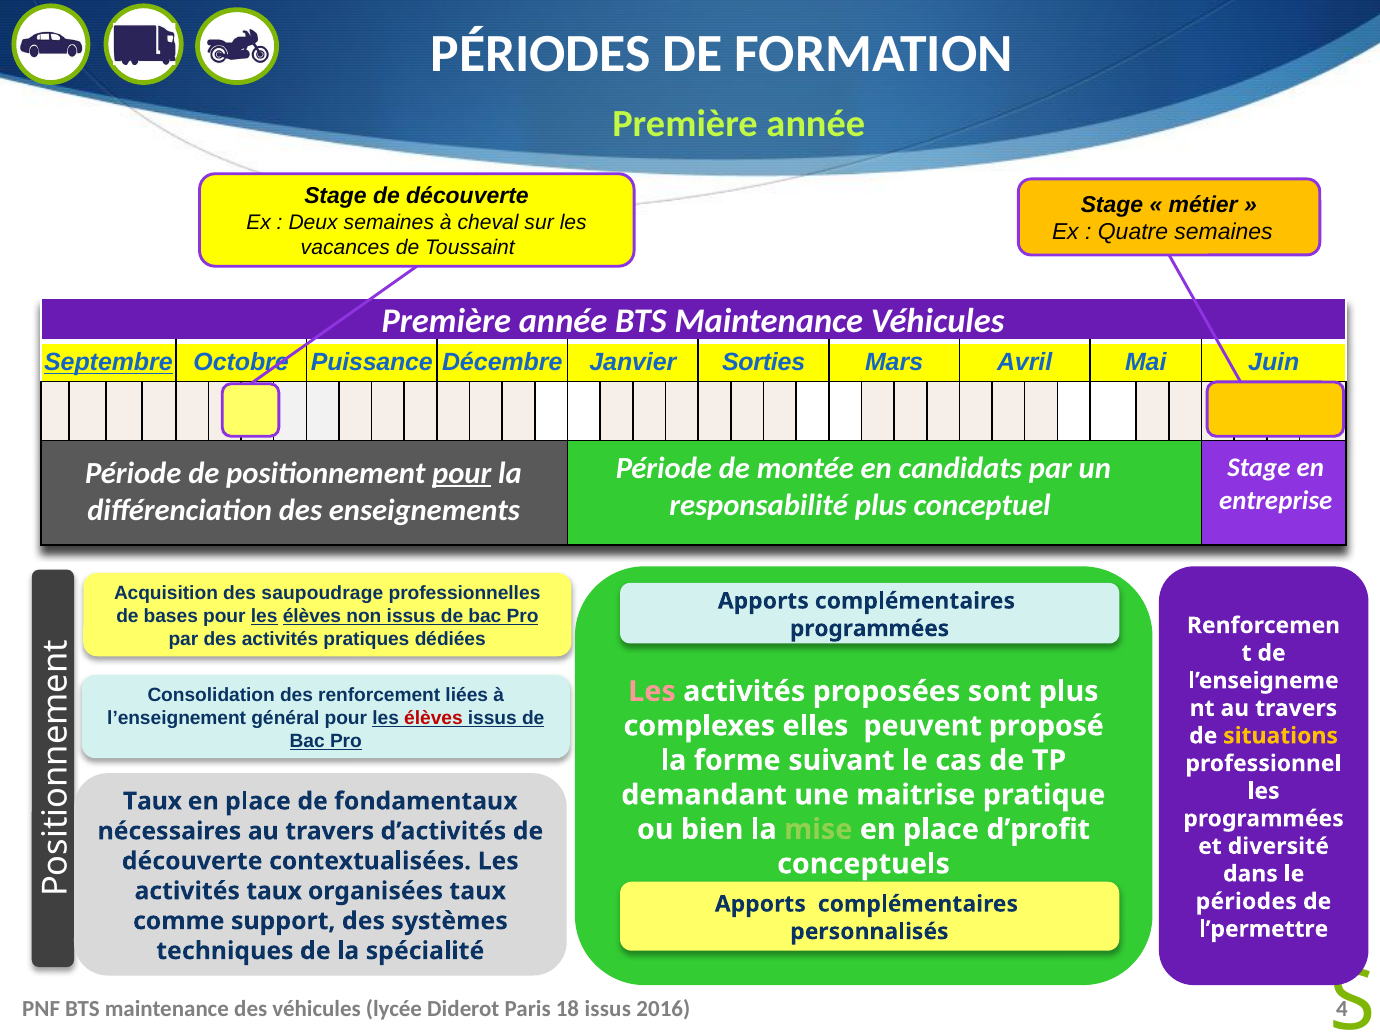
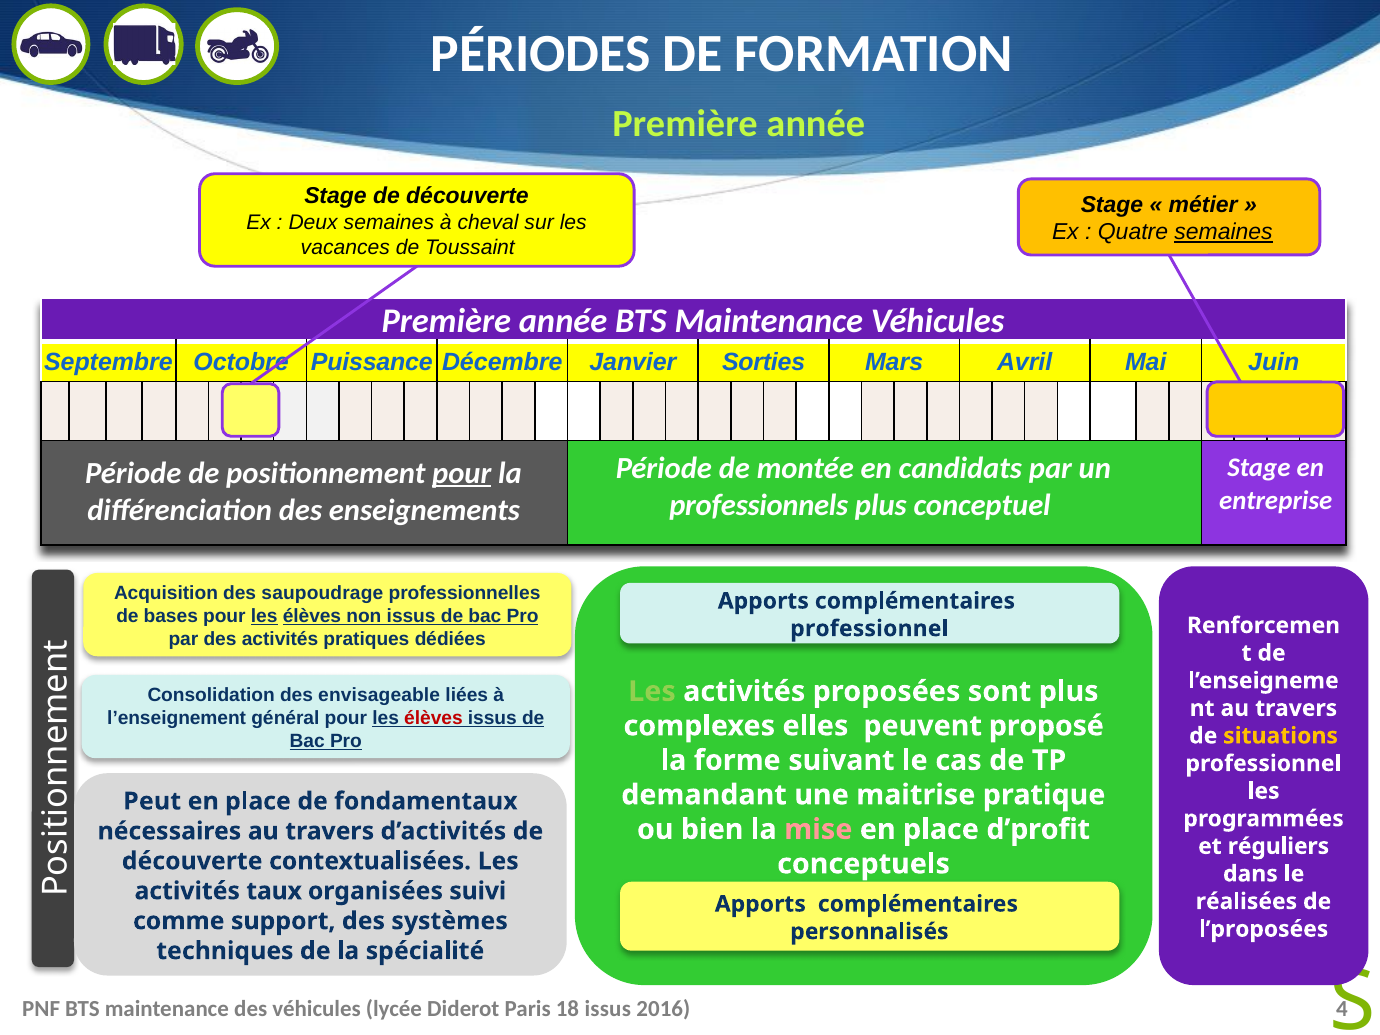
semaines underline: none -> present (1224, 232)
Septembre underline: present -> none (108, 363)
responsabilité: responsabilité -> professionnels (759, 505)
programmées: programmées -> professionnel (869, 629)
renforcement: renforcement -> envisageable (379, 695)
Les colour: pink -> light green (652, 691)
Taux: Taux -> Peut (152, 801)
mise colour: light green -> pink (818, 829)
diversité: diversité -> réguliers (1278, 846)
organisées taux: taux -> suivi (478, 891)
périodes: périodes -> réalisées (1246, 901)
l’permettre: l’permettre -> l’proposées (1264, 929)
